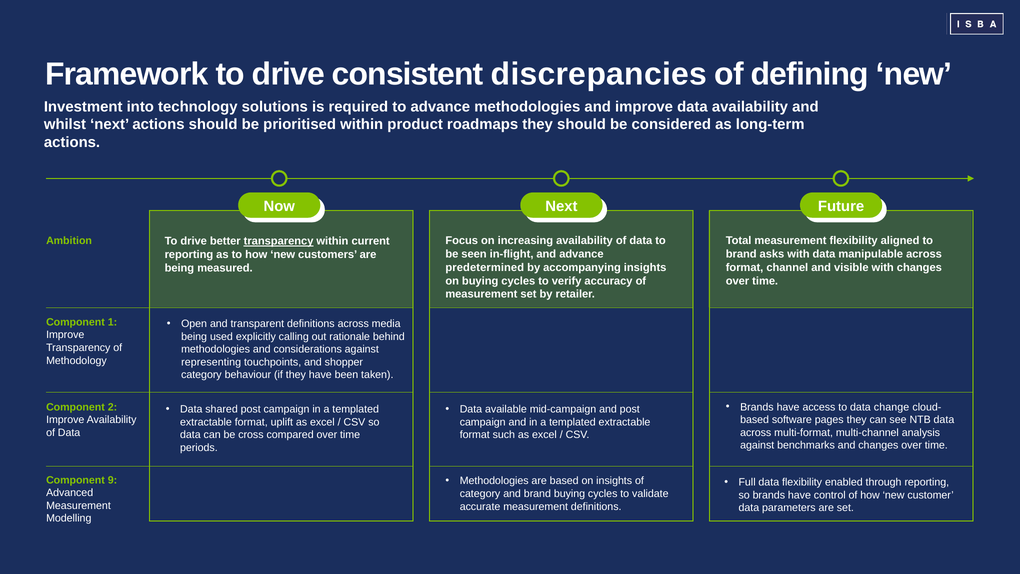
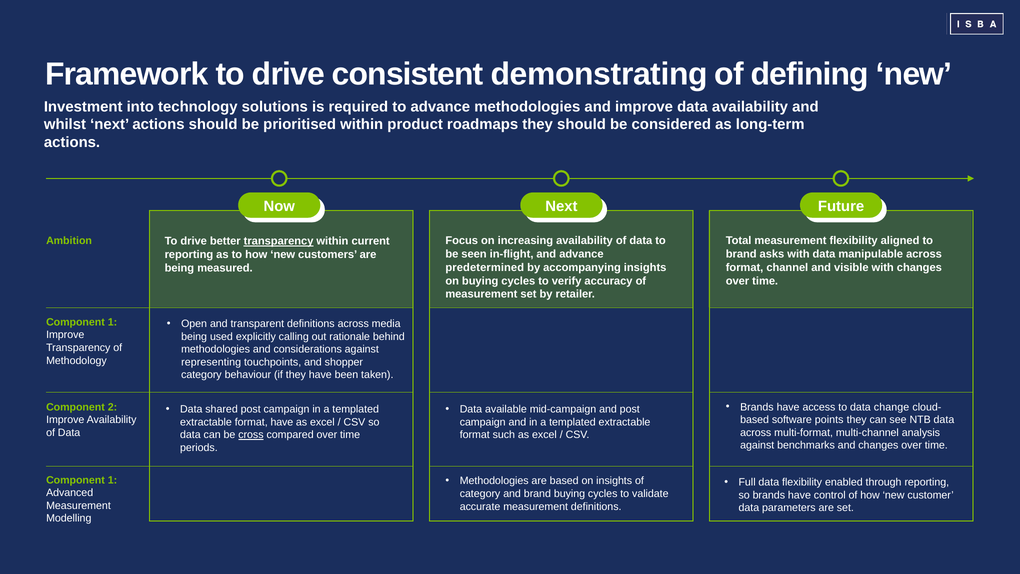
discrepancies: discrepancies -> demonstrating (599, 74)
pages: pages -> points (829, 420)
format uplift: uplift -> have (282, 422)
cross underline: none -> present (251, 435)
9: 9 -> 1 (113, 480)
